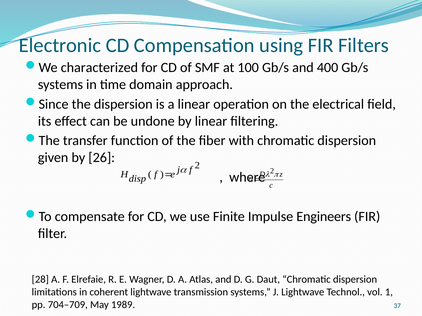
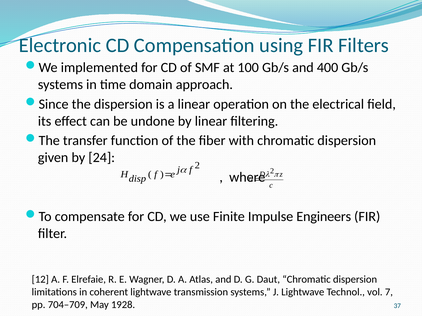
characterized: characterized -> implemented (99, 68)
26: 26 -> 24 (102, 158)
28: 28 -> 12 (40, 280)
1: 1 -> 7 (389, 293)
1989: 1989 -> 1928 (123, 305)
